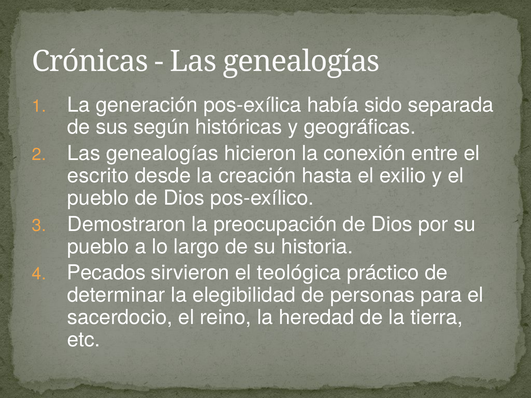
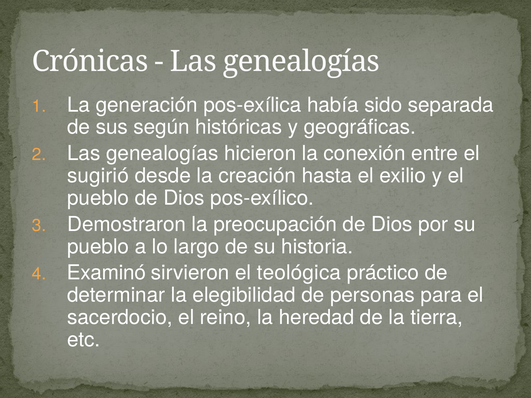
escrito: escrito -> sugirió (98, 176)
Pecados: Pecados -> Examinó (106, 273)
